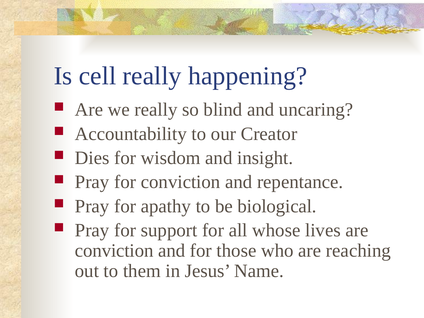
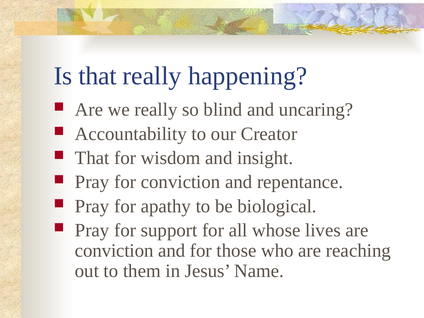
Is cell: cell -> that (98, 76)
Dies: Dies -> That (92, 158)
